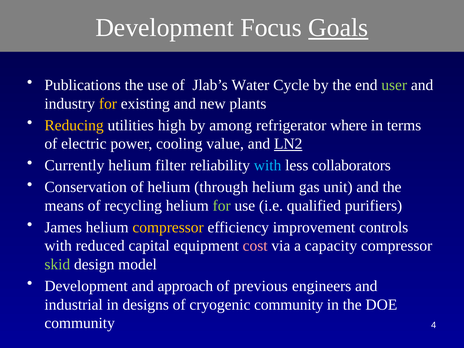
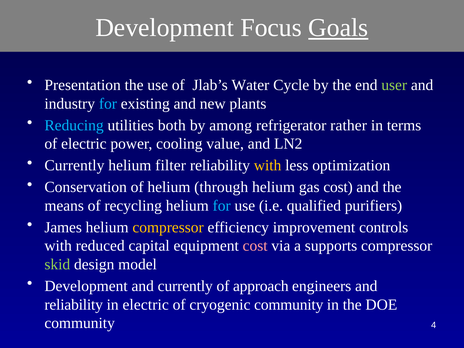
Publications: Publications -> Presentation (83, 85)
for colour: yellow -> light blue (108, 104)
Reducing colour: yellow -> light blue (74, 125)
high: high -> both (172, 125)
where: where -> rather (349, 125)
LN2 underline: present -> none (288, 144)
with colour: light blue -> yellow (268, 165)
collaborators: collaborators -> optimization (351, 165)
gas unit: unit -> cost (338, 187)
for colour: light green -> light blue (222, 206)
capacity: capacity -> supports (331, 246)
and approach: approach -> currently (185, 286)
previous: previous -> approach (261, 286)
industrial: industrial -> reliability (74, 305)
in designs: designs -> electric (146, 305)
